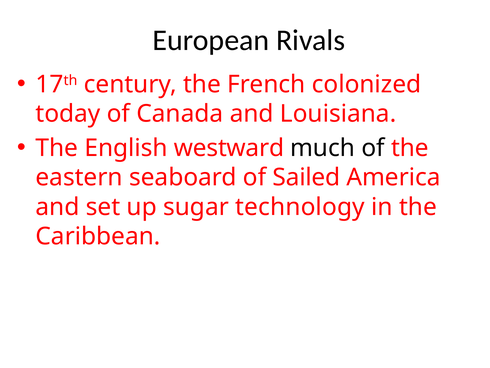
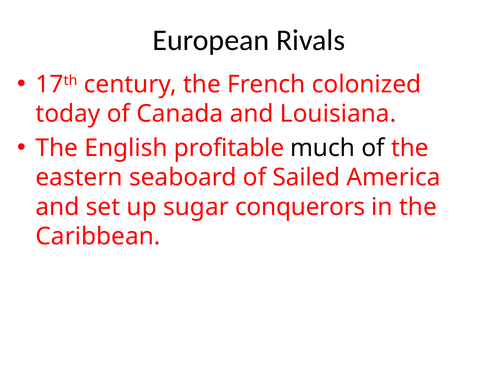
westward: westward -> profitable (229, 148)
technology: technology -> conquerors (300, 207)
